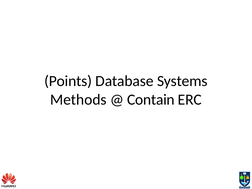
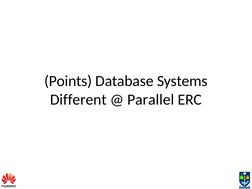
Methods: Methods -> Different (78, 100)
Contain: Contain -> Parallel (151, 100)
